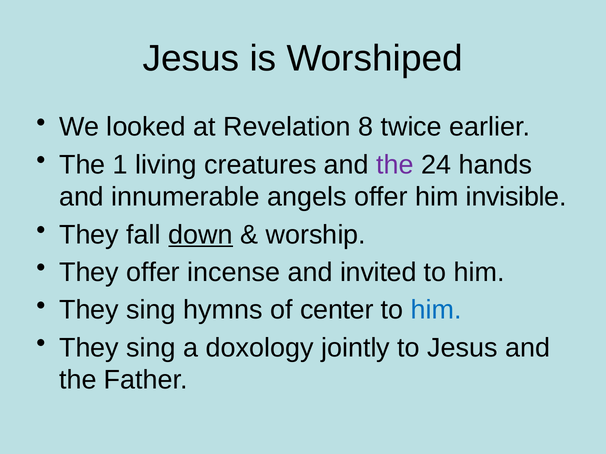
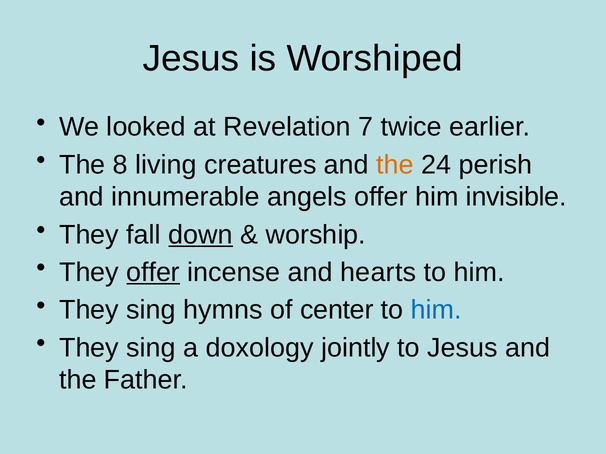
8: 8 -> 7 (366, 127)
1: 1 -> 8 (120, 165)
the colour: purple -> orange (395, 165)
hands: hands -> perish (495, 165)
offer underline: none -> present (153, 273)
invited: invited -> hearts (378, 273)
